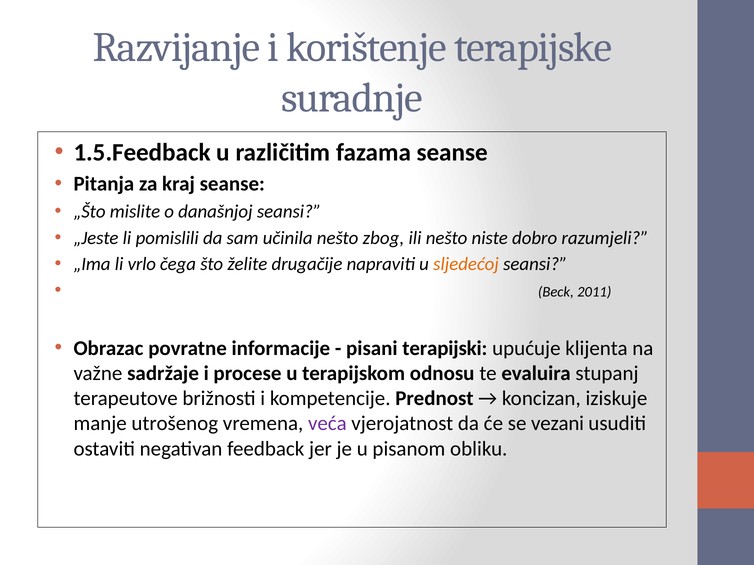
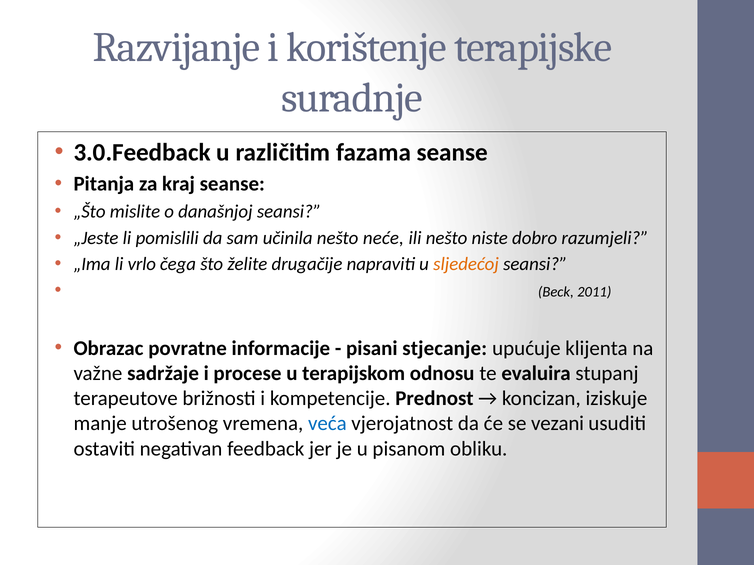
1.5.Feedback: 1.5.Feedback -> 3.0.Feedback (142, 153)
zbog: zbog -> neće (383, 238)
terapijski: terapijski -> stjecanje (445, 348)
veća colour: purple -> blue (327, 424)
